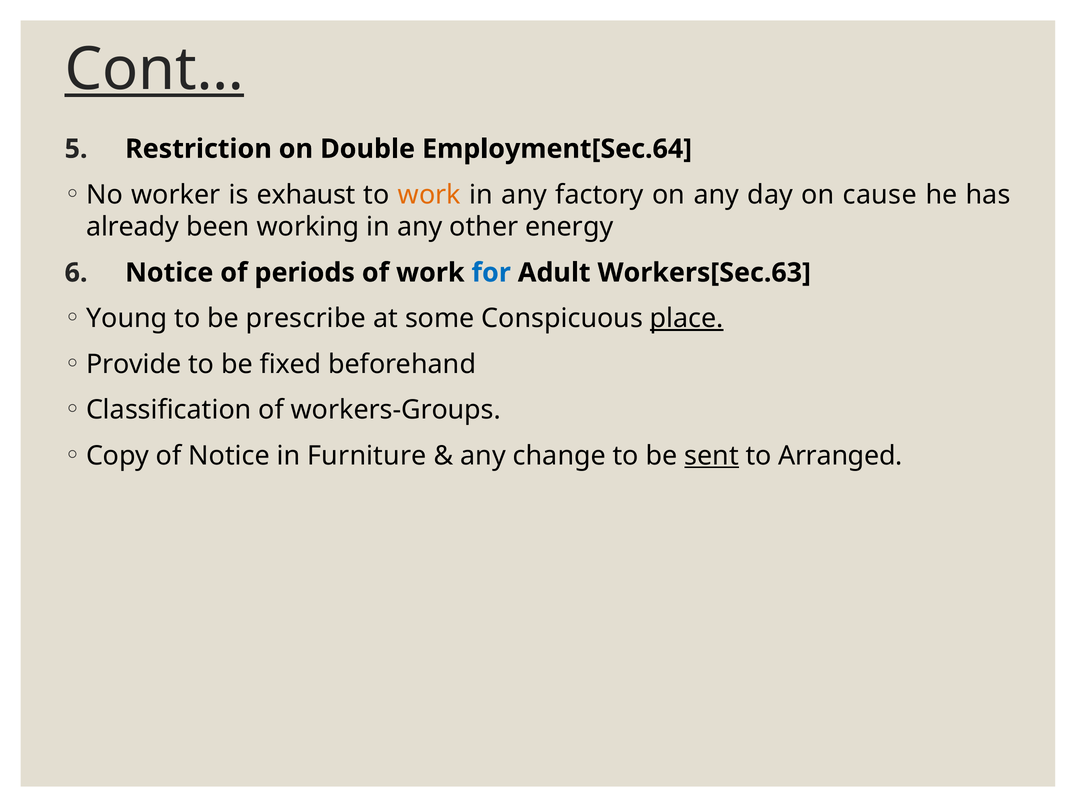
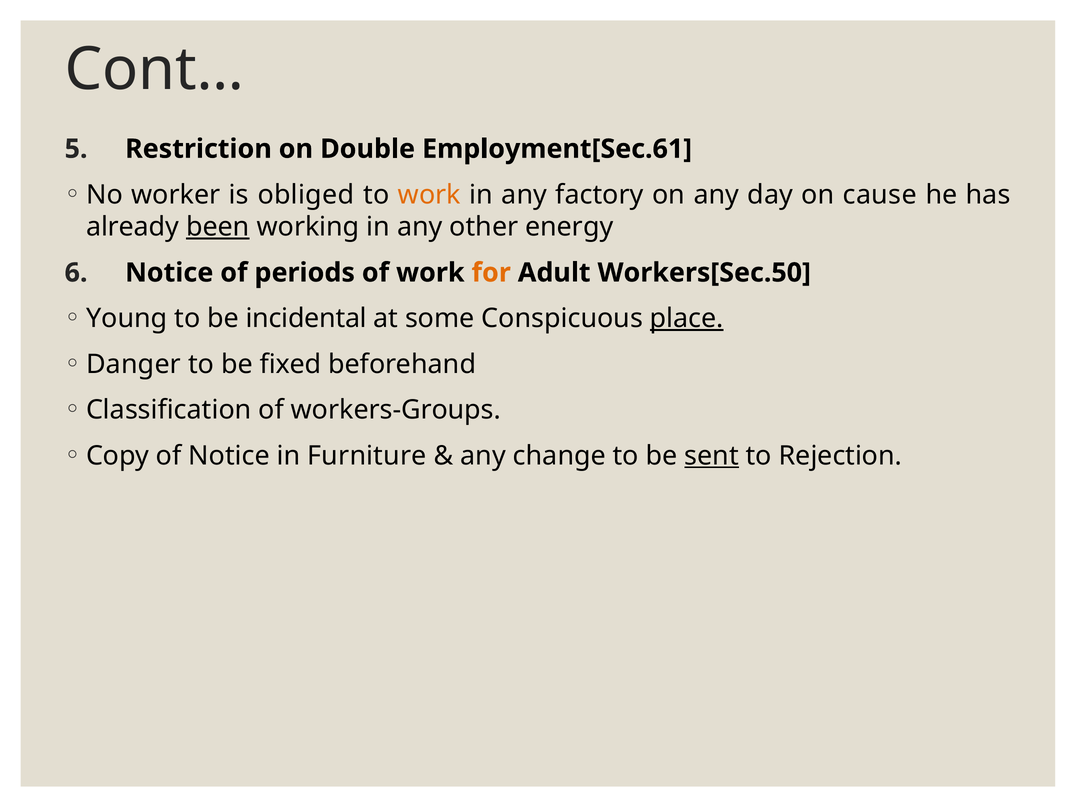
Cont… underline: present -> none (154, 70)
Employment[Sec.64: Employment[Sec.64 -> Employment[Sec.61 (557, 149)
exhaust: exhaust -> obliged (306, 195)
been underline: none -> present (218, 227)
for colour: blue -> orange (491, 273)
Workers[Sec.63: Workers[Sec.63 -> Workers[Sec.50 (704, 273)
prescribe: prescribe -> incidental (306, 318)
Provide: Provide -> Danger (134, 364)
Arranged: Arranged -> Rejection (840, 456)
